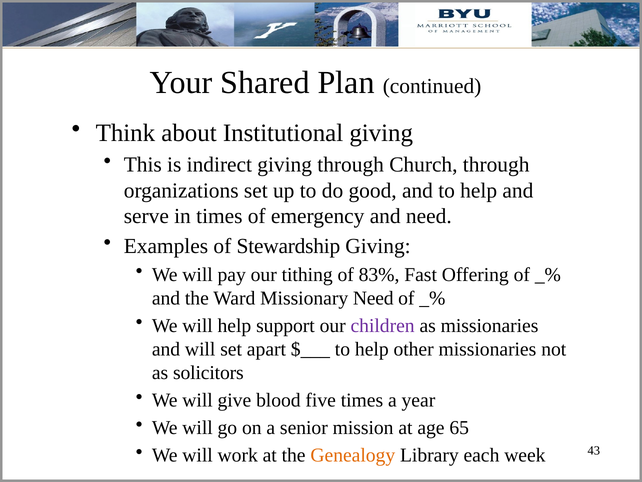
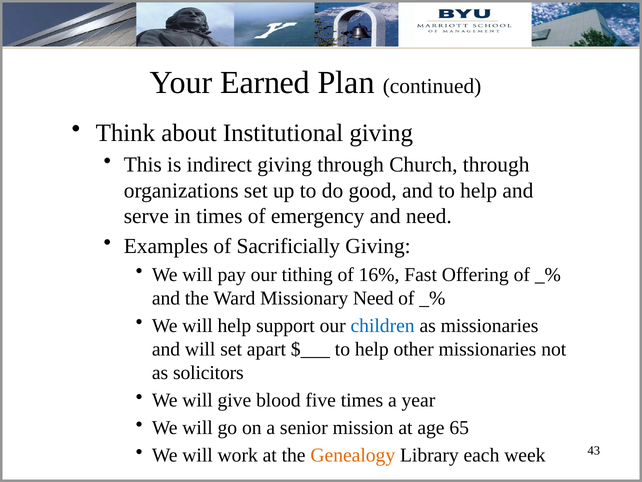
Shared: Shared -> Earned (265, 82)
Stewardship: Stewardship -> Sacrificially (288, 246)
83%: 83% -> 16% (379, 274)
children colour: purple -> blue (383, 325)
